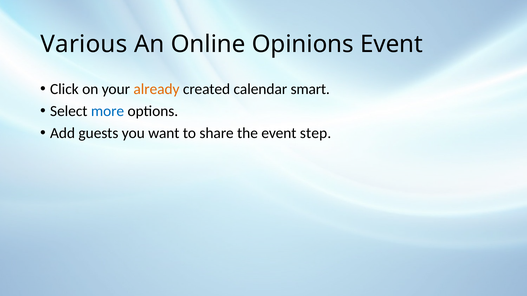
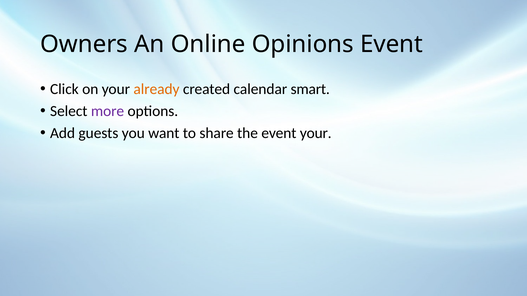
Various: Various -> Owners (84, 44)
more colour: blue -> purple (108, 111)
event step: step -> your (316, 133)
